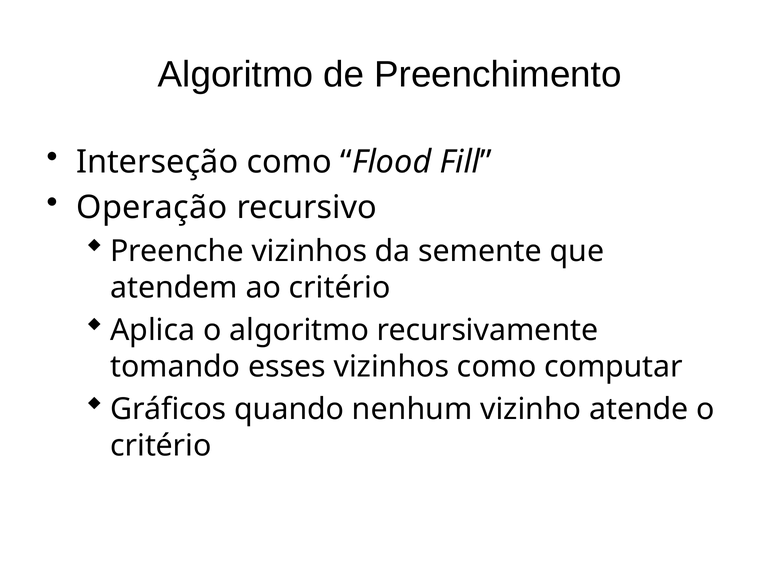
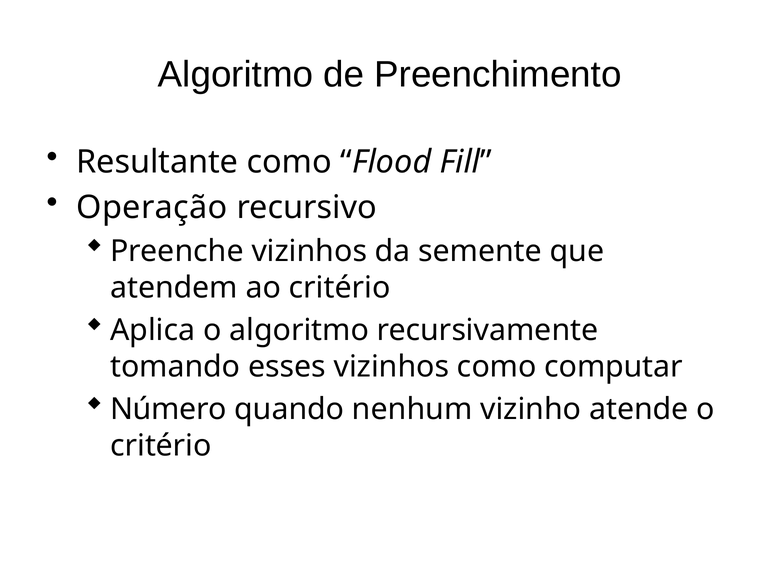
Interseção: Interseção -> Resultante (157, 162)
Gráficos: Gráficos -> Número (168, 409)
